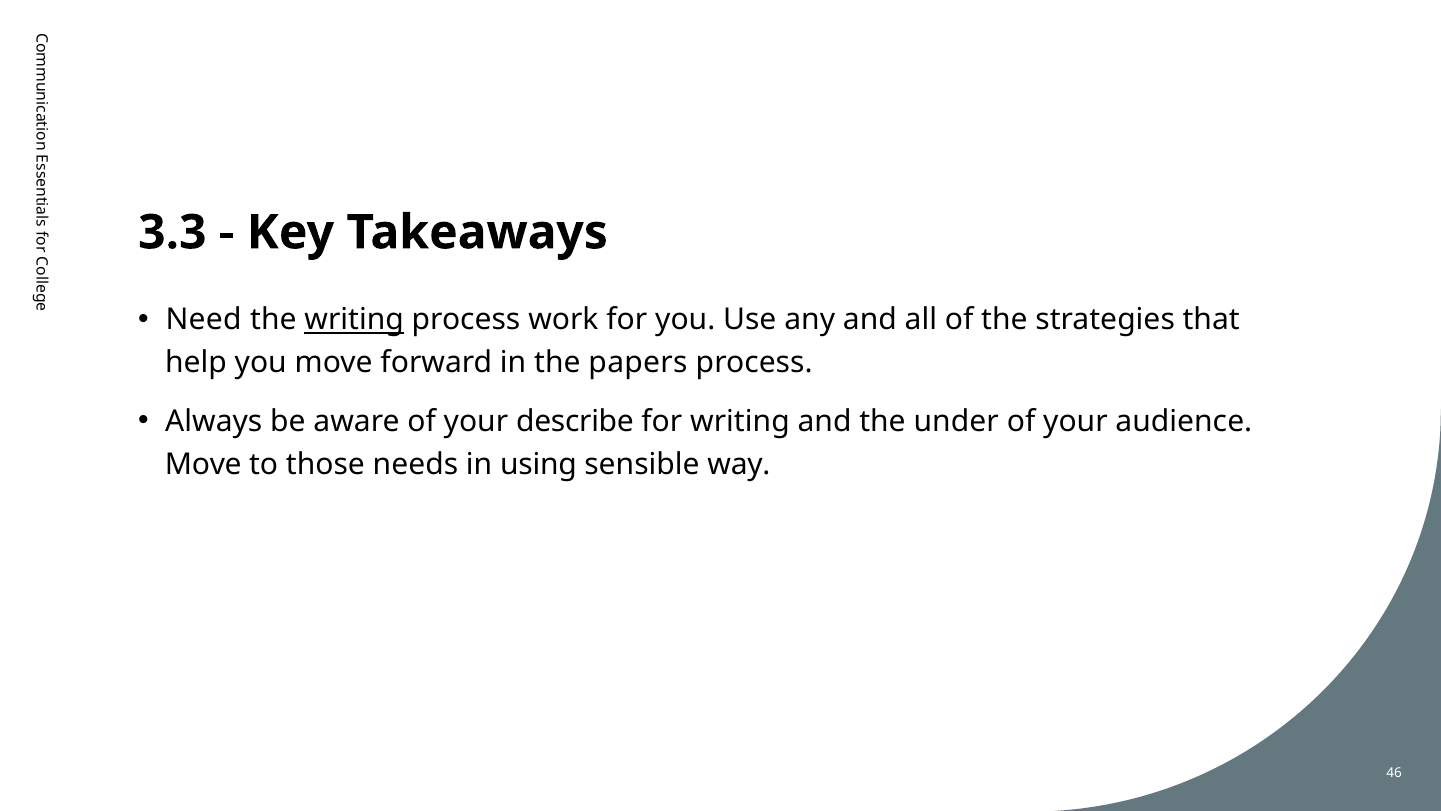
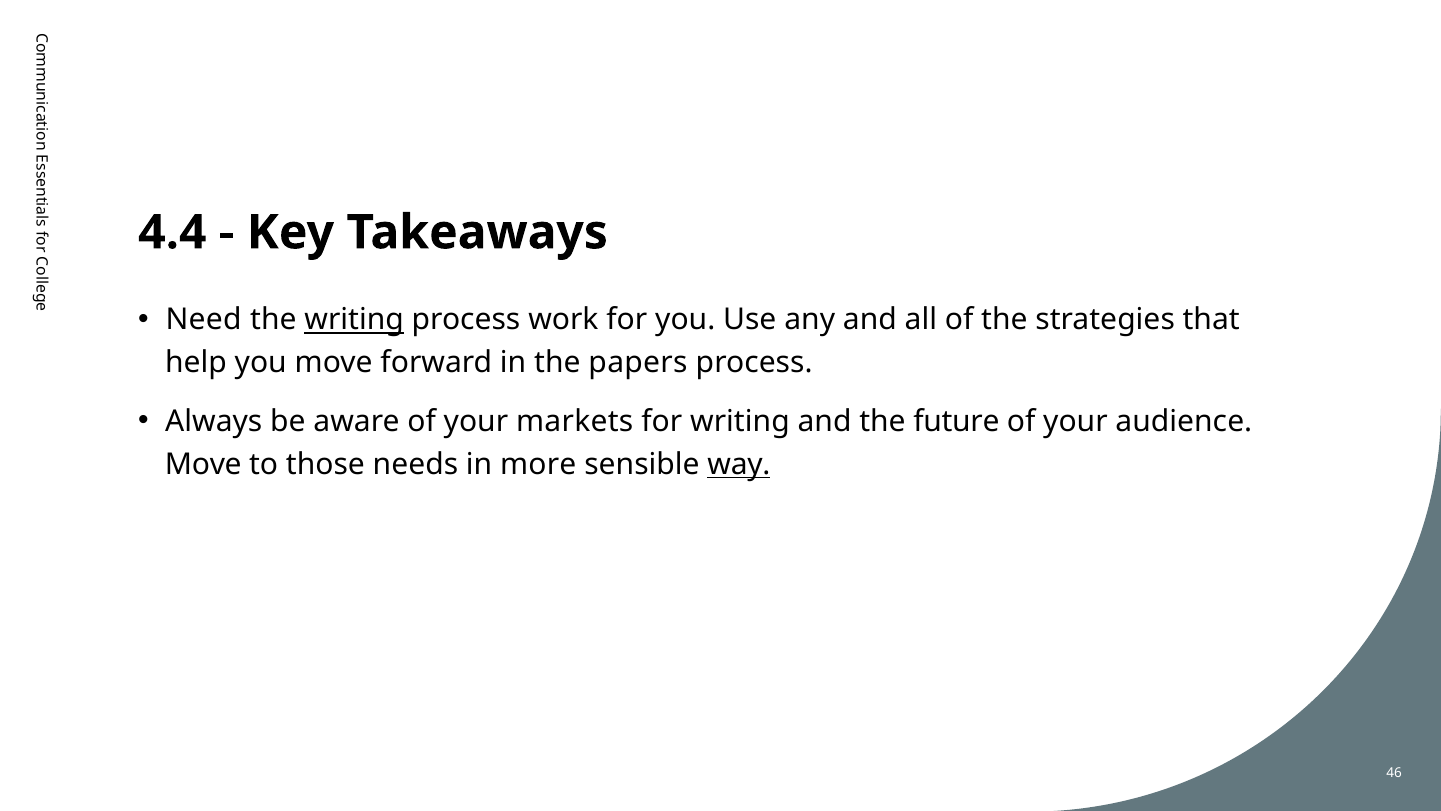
3.3: 3.3 -> 4.4 (172, 232)
describe: describe -> markets (575, 421)
under: under -> future (956, 421)
using: using -> more (538, 464)
way underline: none -> present (739, 464)
